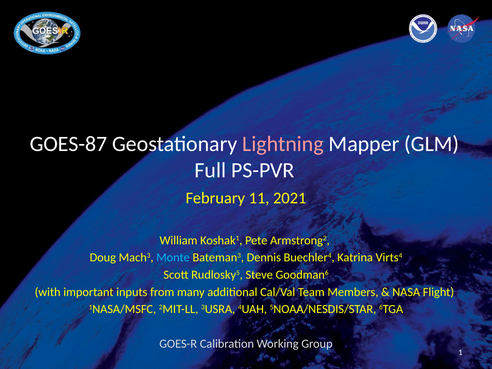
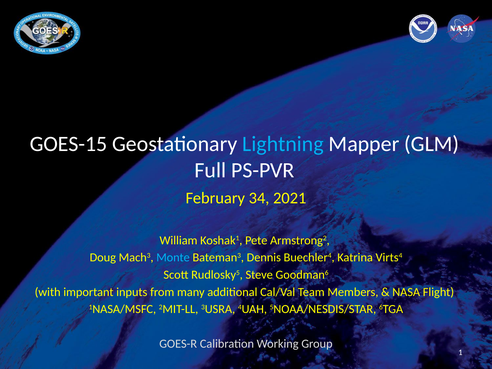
GOES-87: GOES-87 -> GOES-15 (68, 144)
Lightning colour: pink -> light blue (283, 144)
11: 11 -> 34 (259, 198)
